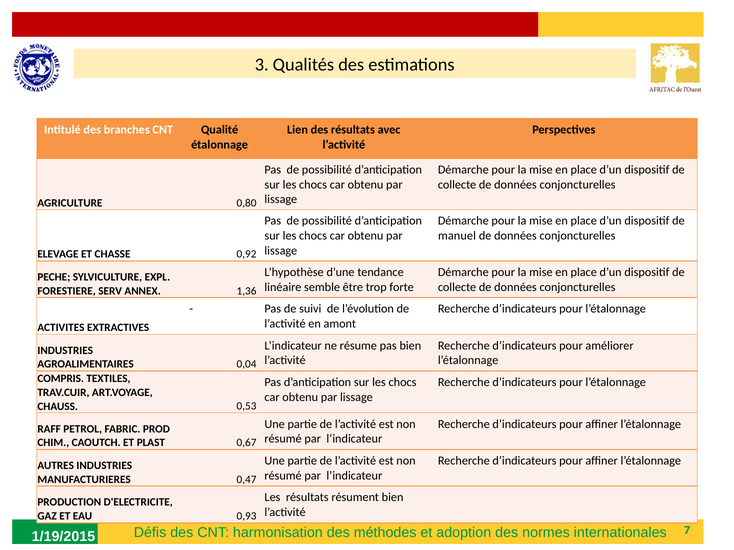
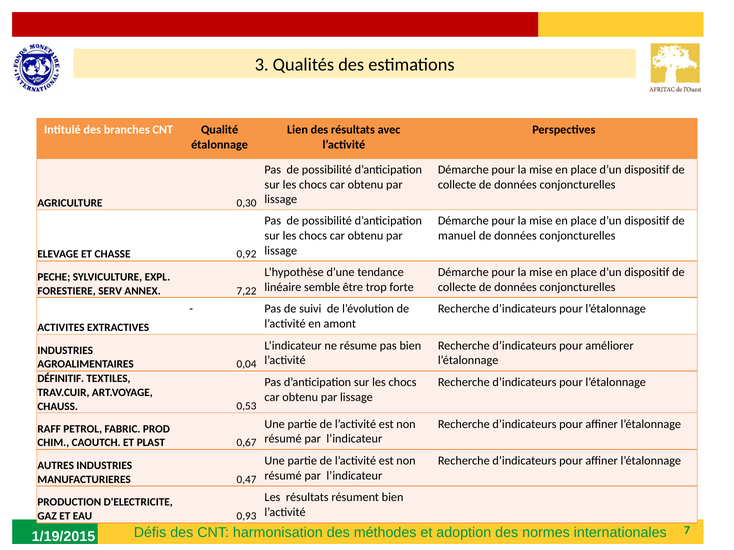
0,80: 0,80 -> 0,30 (247, 203)
1,36: 1,36 -> 7,22 (247, 291)
COMPRIS: COMPRIS -> DÉFINITIF (61, 379)
